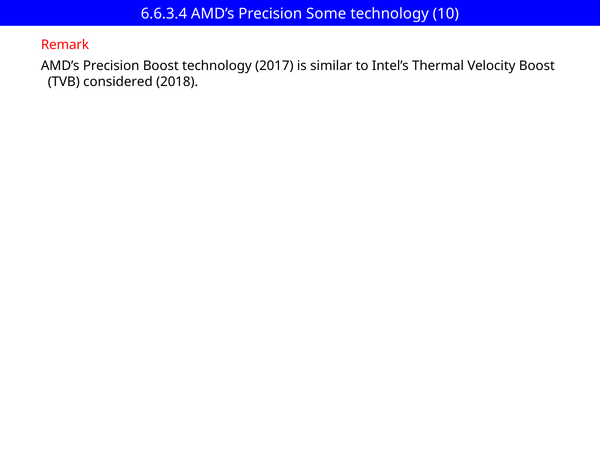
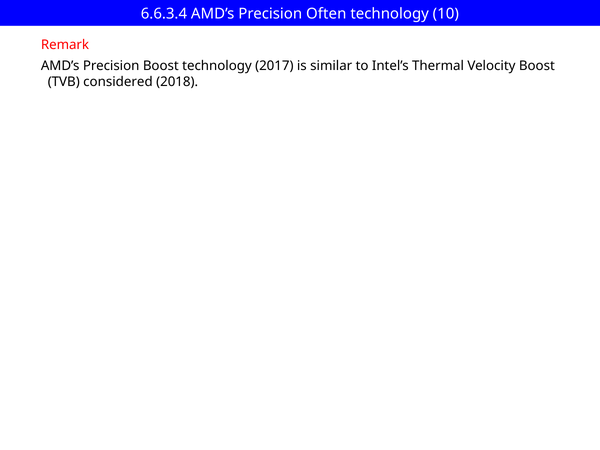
Some: Some -> Often (326, 14)
